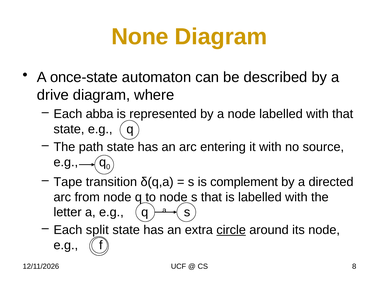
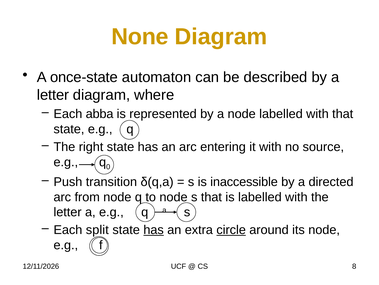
drive: drive -> letter (53, 95)
path: path -> right (91, 147)
Tape: Tape -> Push (68, 181)
complement: complement -> inaccessible (244, 181)
has underline: none -> present (154, 229)
